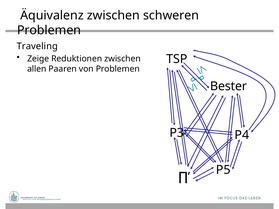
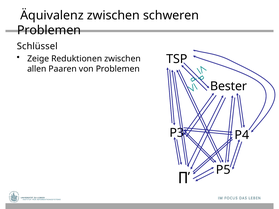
Traveling: Traveling -> Schlüssel (37, 46)
